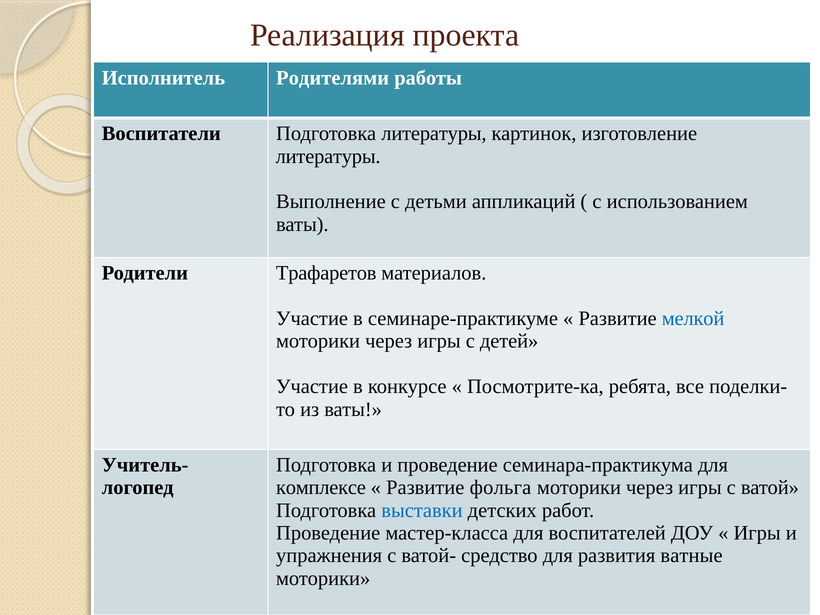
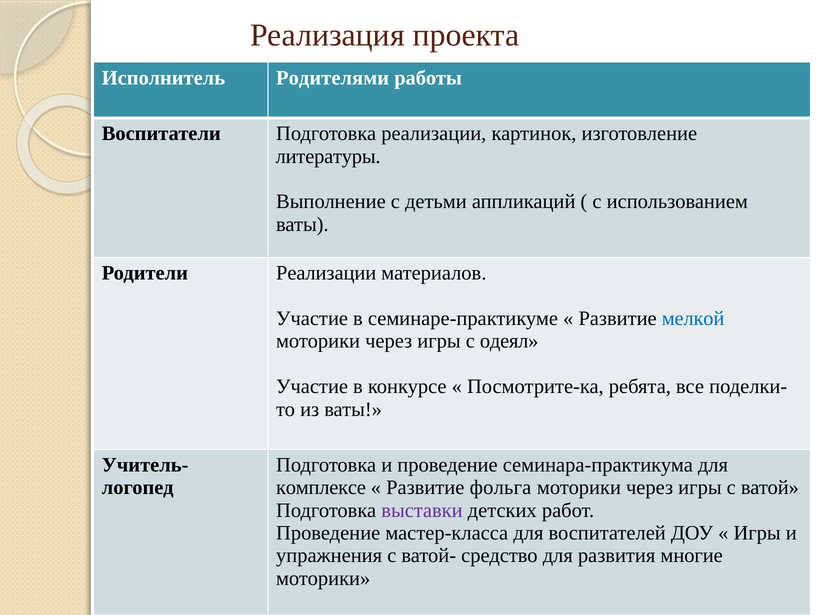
Подготовка литературы: литературы -> реализации (434, 134)
Родители Трафаретов: Трафаретов -> Реализации (326, 273)
детей: детей -> одеял (509, 341)
выставки colour: blue -> purple (422, 510)
ватные: ватные -> многие (692, 556)
